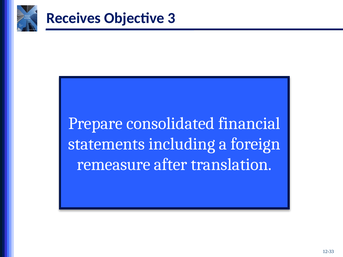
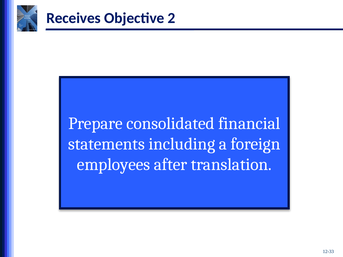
3: 3 -> 2 (172, 18)
remeasure: remeasure -> employees (114, 165)
